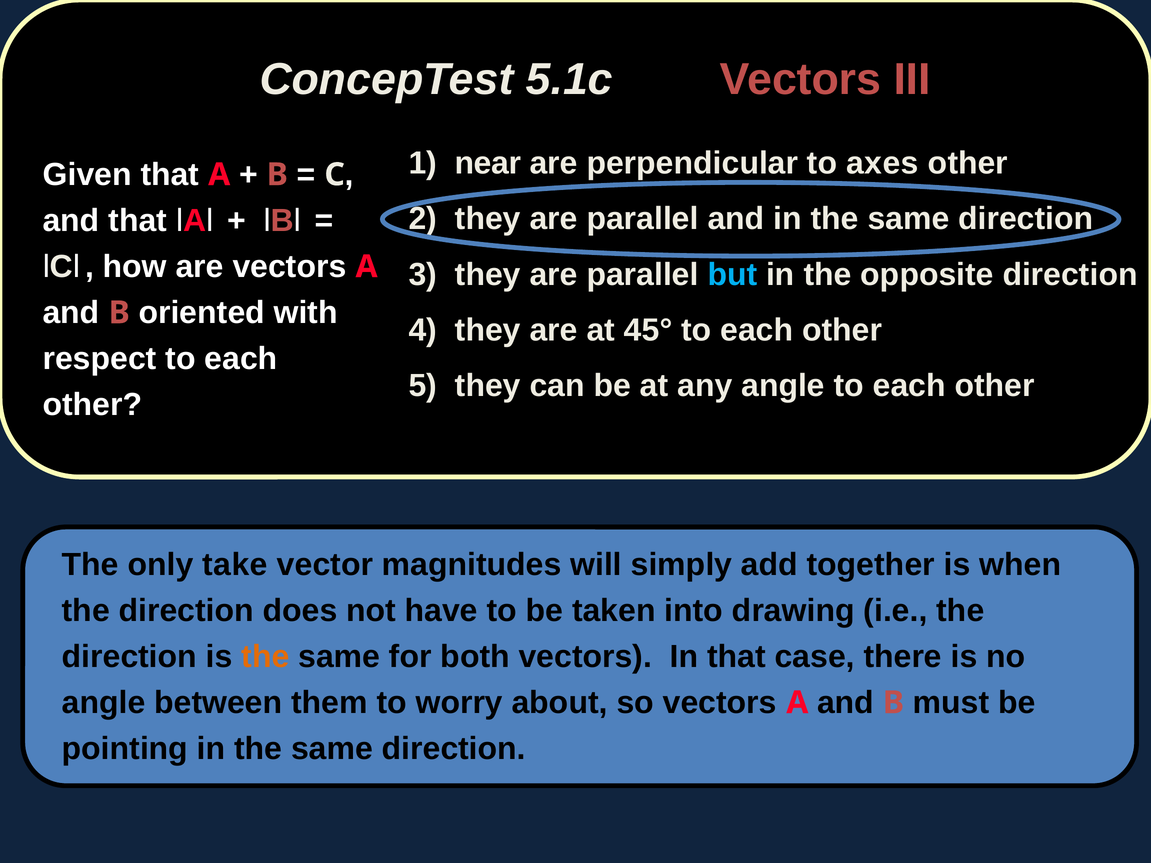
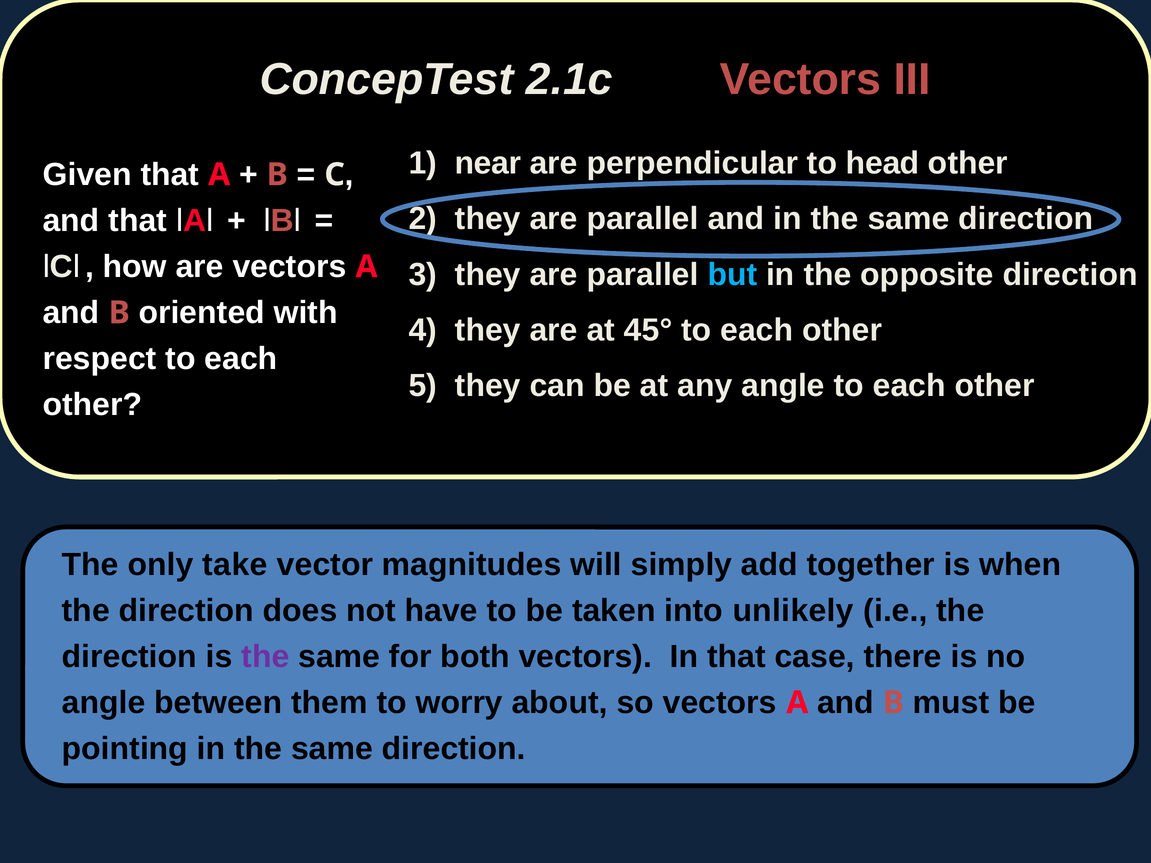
5.1c: 5.1c -> 2.1c (569, 79)
axes: axes -> head (883, 163)
drawing: drawing -> unlikely (793, 611)
the colour: orange -> purple (265, 657)
